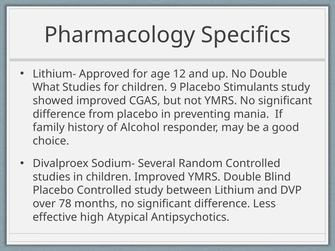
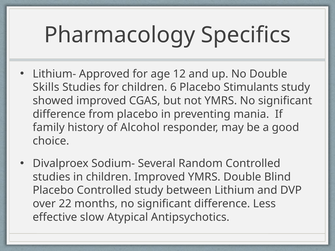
What: What -> Skills (46, 87)
9: 9 -> 6 (173, 87)
78: 78 -> 22 (65, 204)
high: high -> slow (92, 217)
